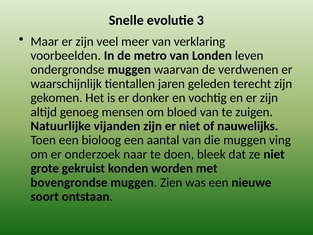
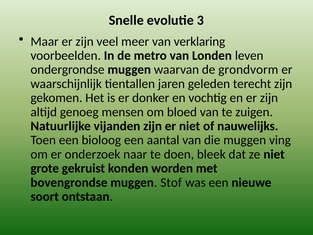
verdwenen: verdwenen -> grondvorm (248, 70)
Zien: Zien -> Stof (171, 182)
